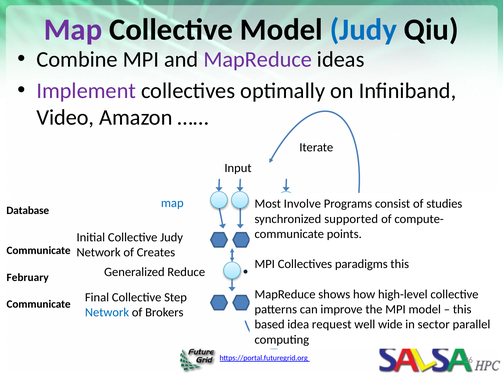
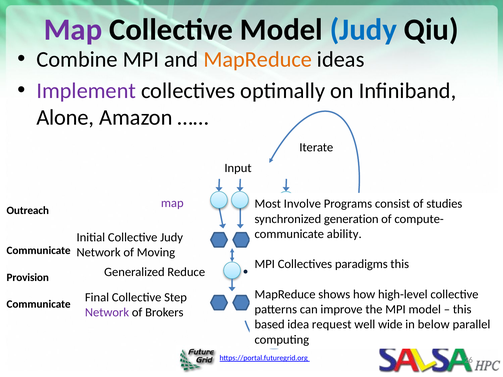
MapReduce colour: purple -> orange (258, 59)
Video: Video -> Alone (65, 118)
map colour: blue -> purple (172, 203)
Database: Database -> Outreach (28, 211)
supported: supported -> generation (351, 219)
points: points -> ability (344, 234)
Creates: Creates -> Moving (156, 253)
February: February -> Provision (28, 278)
Network colour: blue -> purple (107, 313)
sector: sector -> below (434, 325)
